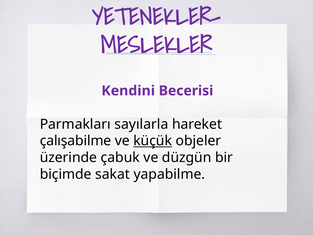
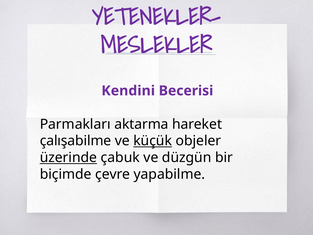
sayılarla: sayılarla -> aktarma (141, 124)
üzerinde underline: none -> present (68, 157)
sakat: sakat -> çevre (113, 174)
